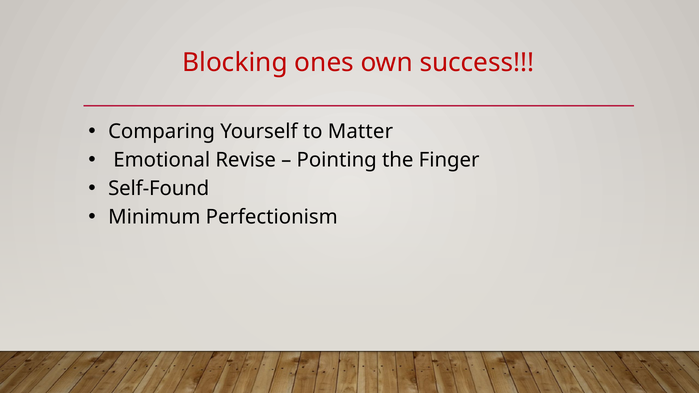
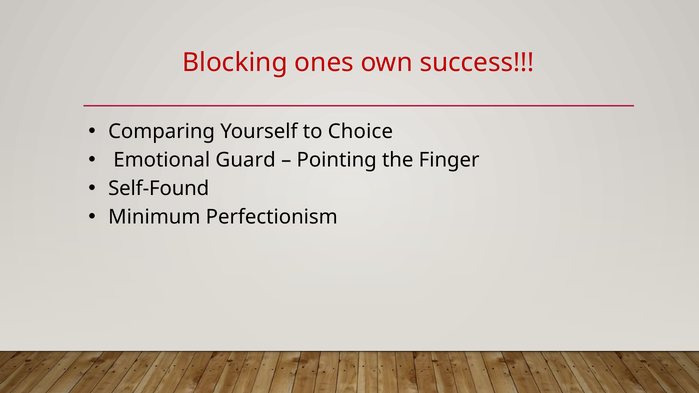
Matter: Matter -> Choice (360, 132)
Revise: Revise -> Guard (246, 160)
